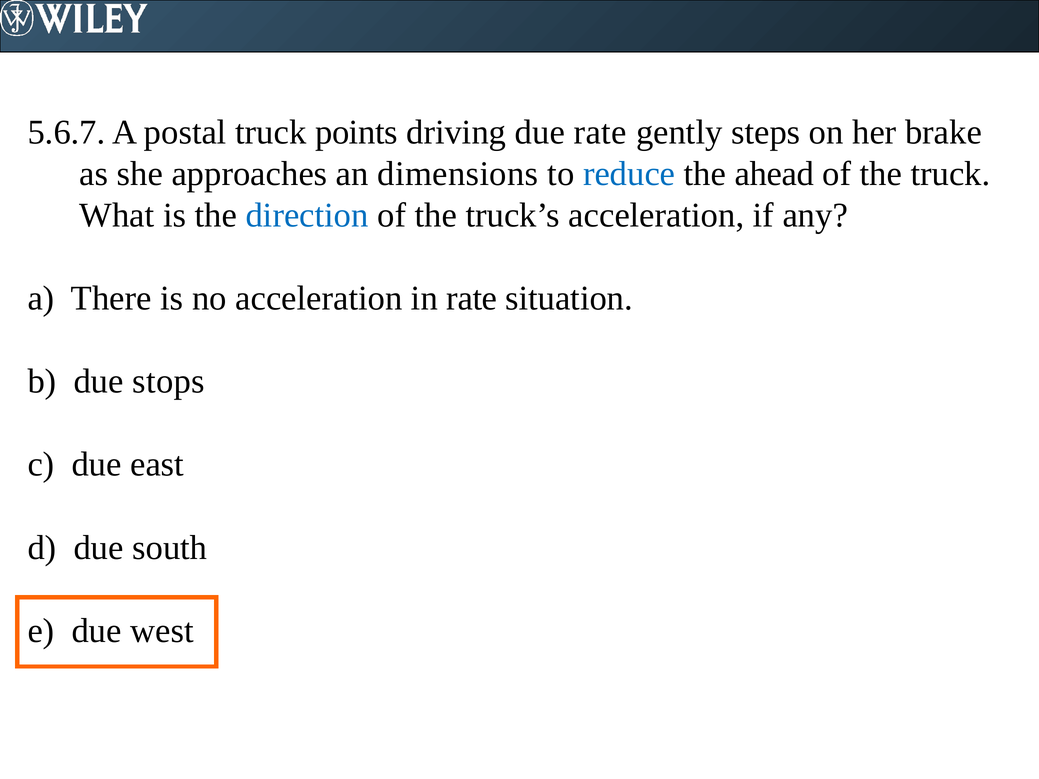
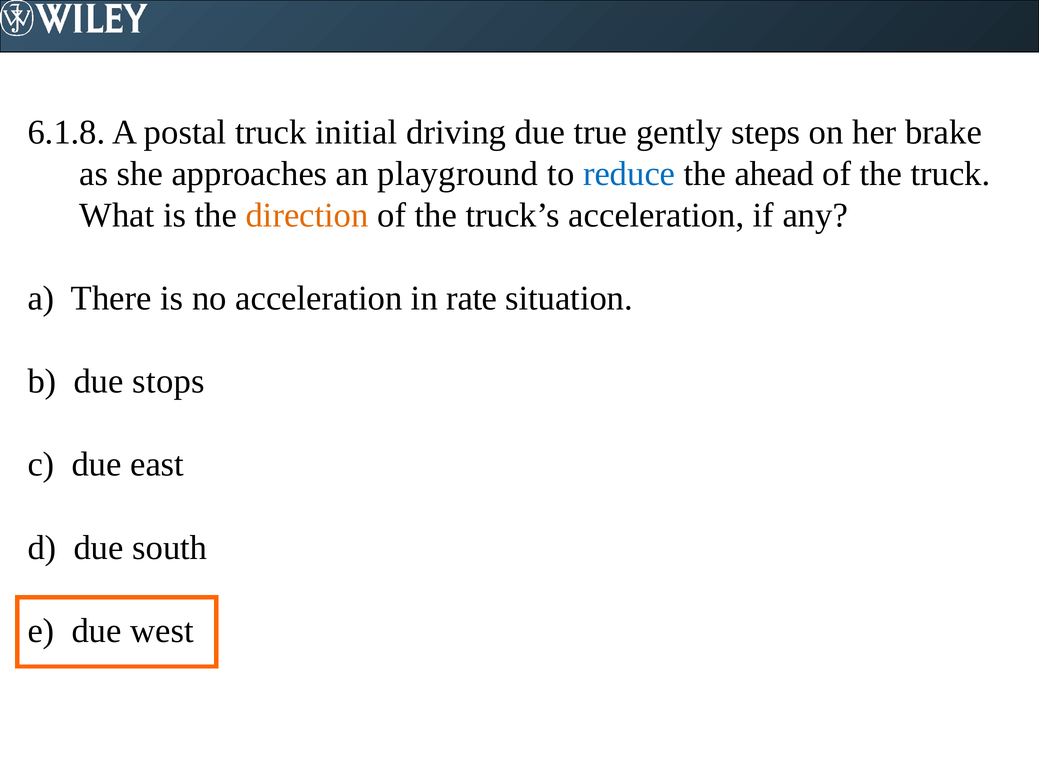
5.6.7: 5.6.7 -> 6.1.8 (67, 132)
points: points -> initial (356, 132)
due rate: rate -> true (600, 132)
dimensions: dimensions -> playground (458, 174)
direction colour: blue -> orange (307, 215)
